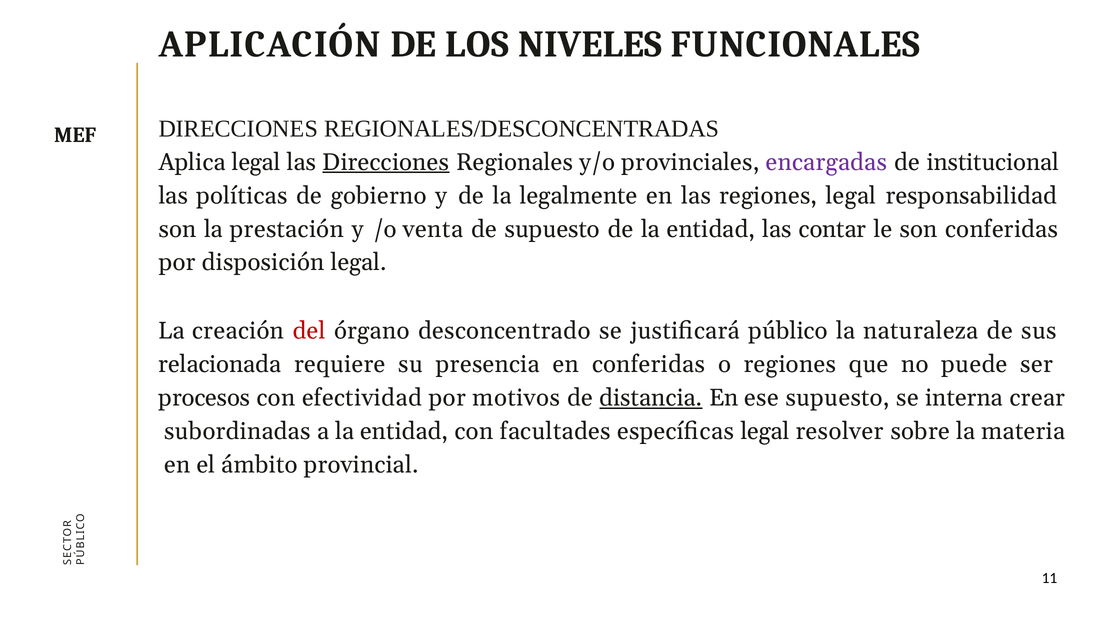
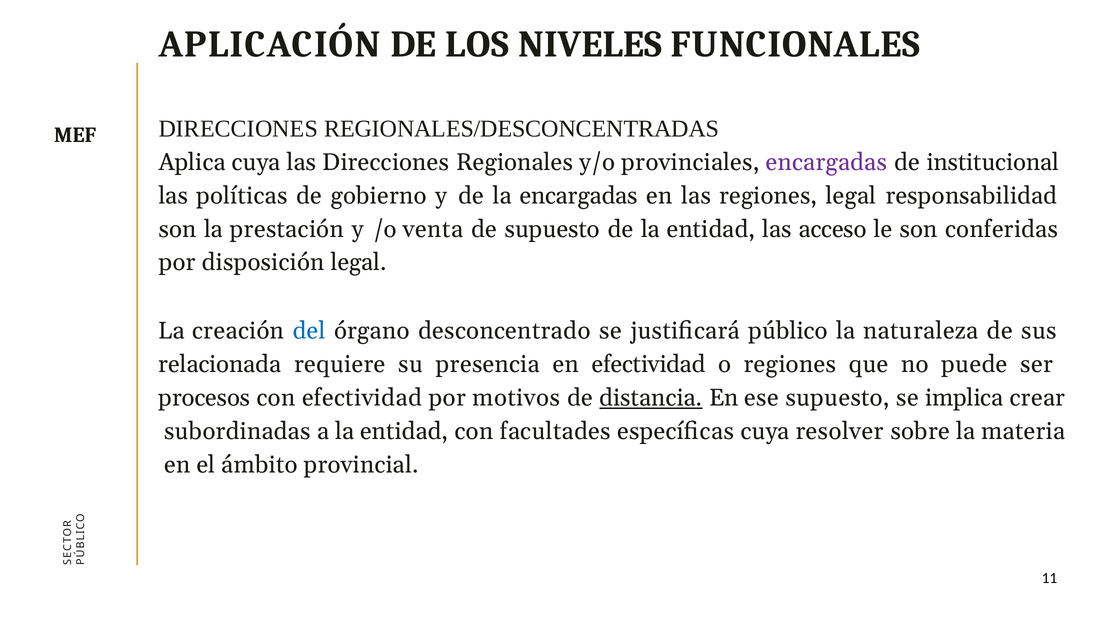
Aplica legal: legal -> cuya (256, 162)
Direcciones underline: present -> none (386, 162)
la legalmente: legalmente -> encargadas (579, 196)
contar: contar -> acceso (833, 229)
del colour: red -> blue (309, 331)
en conferidas: conferidas -> efectividad (649, 364)
interna: interna -> implica (964, 398)
específicas legal: legal -> cuya (765, 431)
